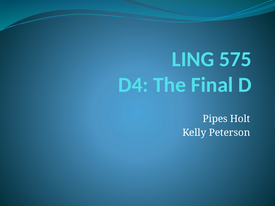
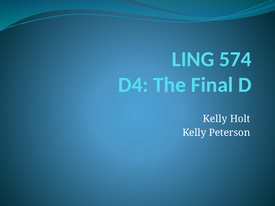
575: 575 -> 574 (235, 59)
Pipes: Pipes -> Kelly (215, 119)
